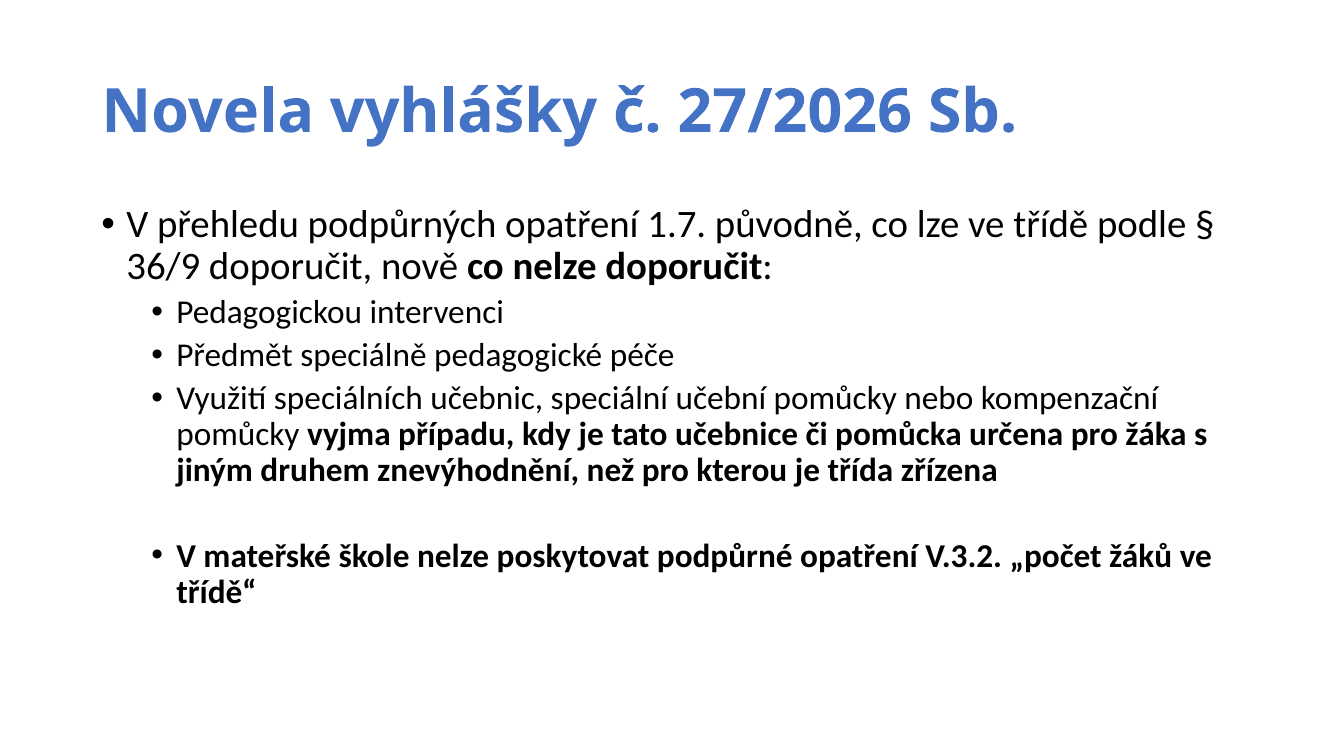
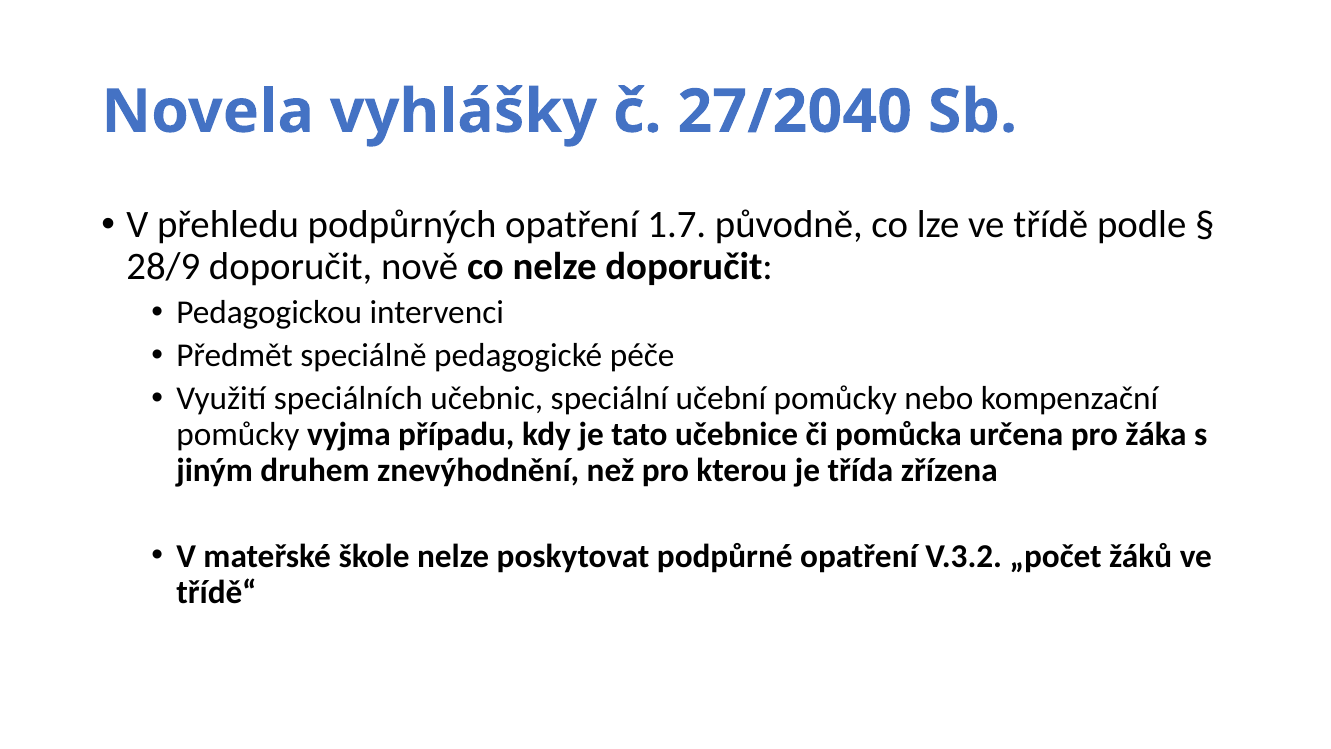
27/2026: 27/2026 -> 27/2040 (795, 112)
36/9: 36/9 -> 28/9 (163, 267)
